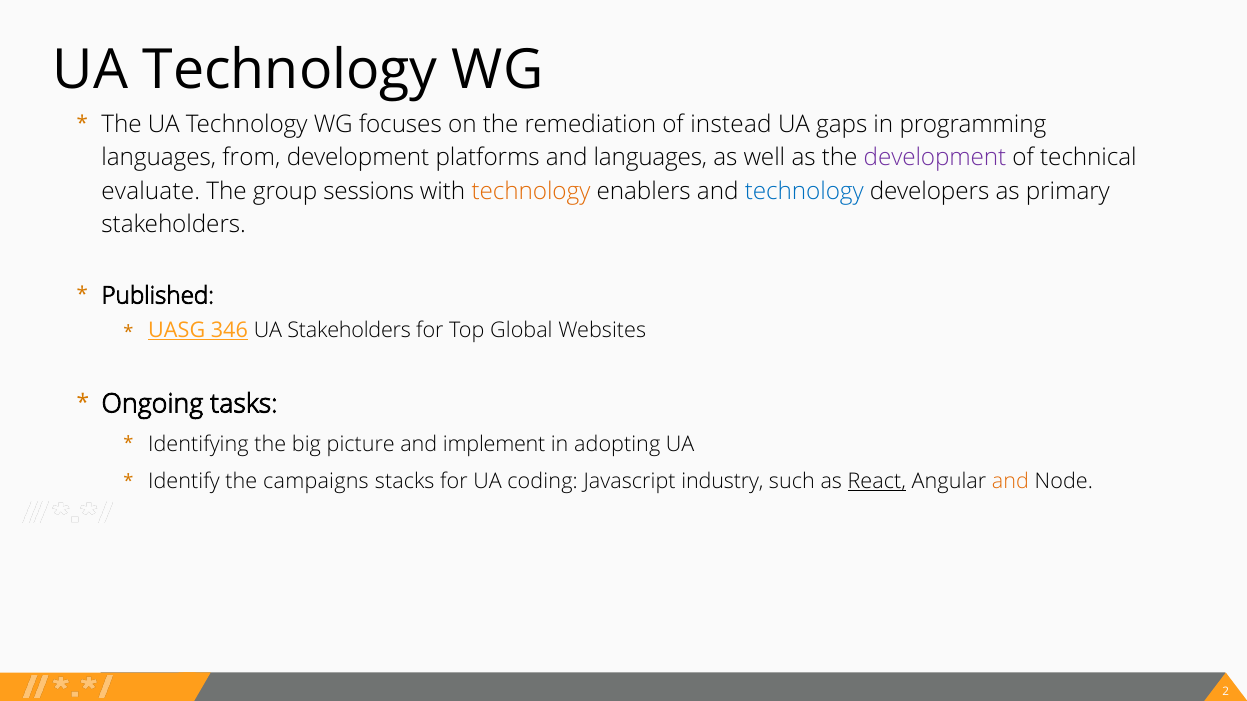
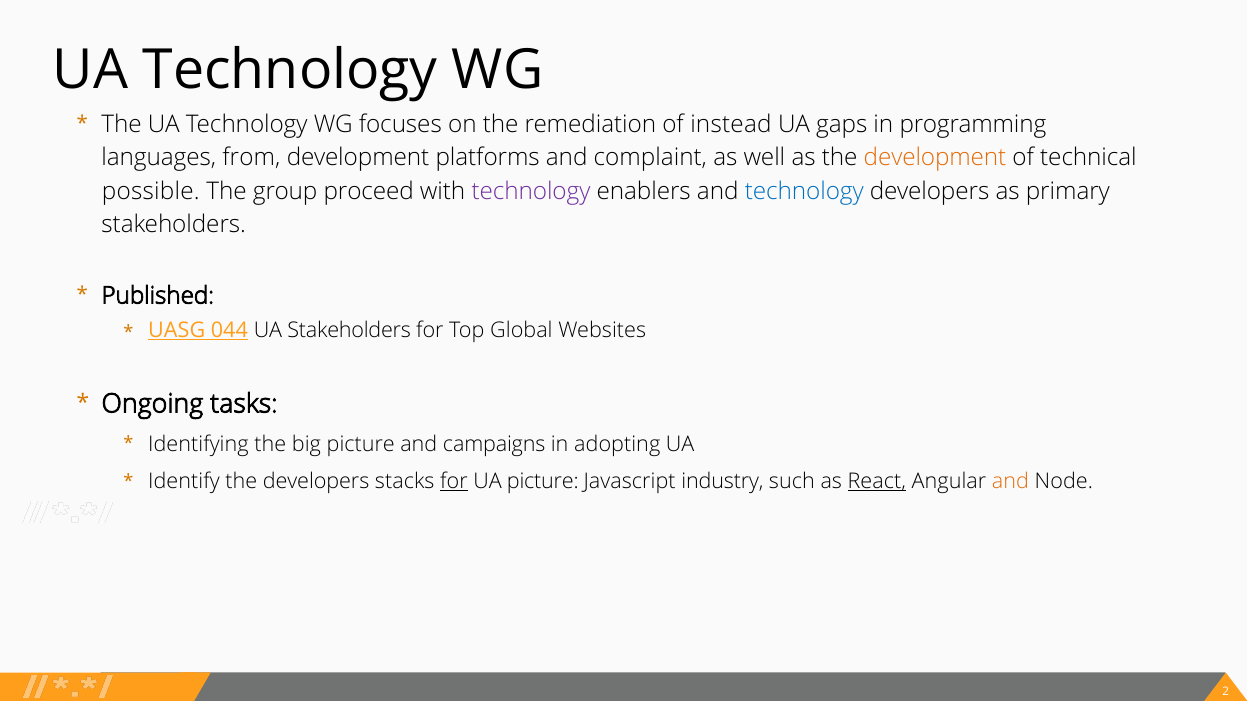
and languages: languages -> complaint (650, 158)
development colour: purple -> orange (935, 158)
evaluate: evaluate -> possible (151, 191)
sessions: sessions -> proceed (369, 191)
technology colour: orange -> purple (531, 191)
346: 346 -> 044 (229, 331)
implement: implement -> campaigns (494, 444)
the campaigns: campaigns -> developers (316, 482)
for underline: none -> present (454, 482)
UA coding: coding -> picture (543, 482)
